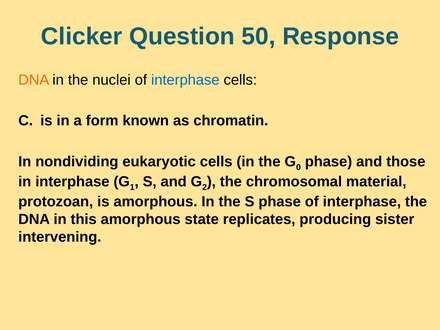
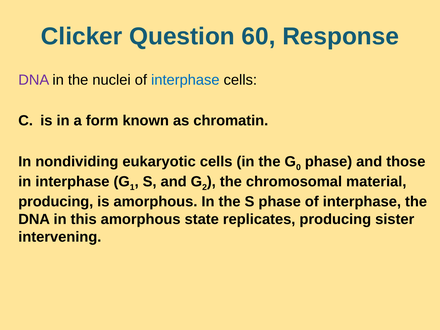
50: 50 -> 60 (259, 37)
DNA colour: orange -> purple (34, 80)
protozoan: protozoan -> producing (56, 202)
